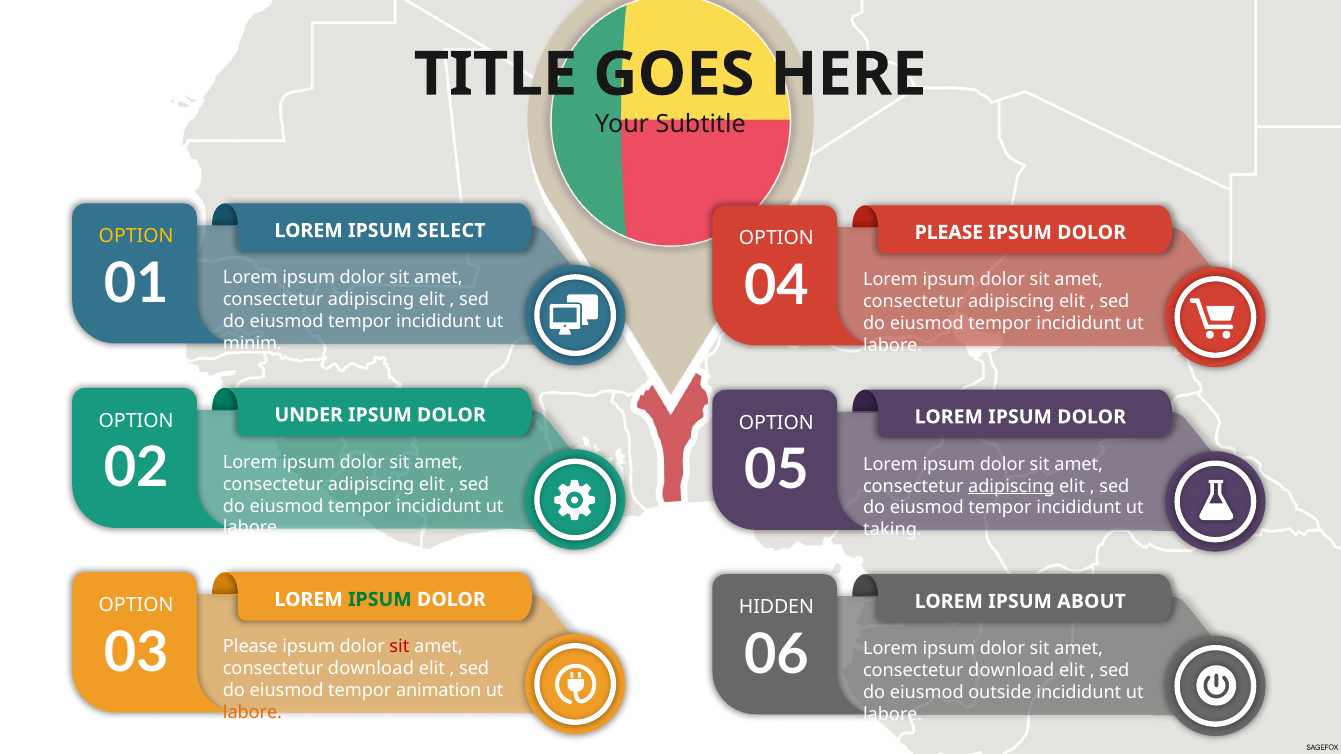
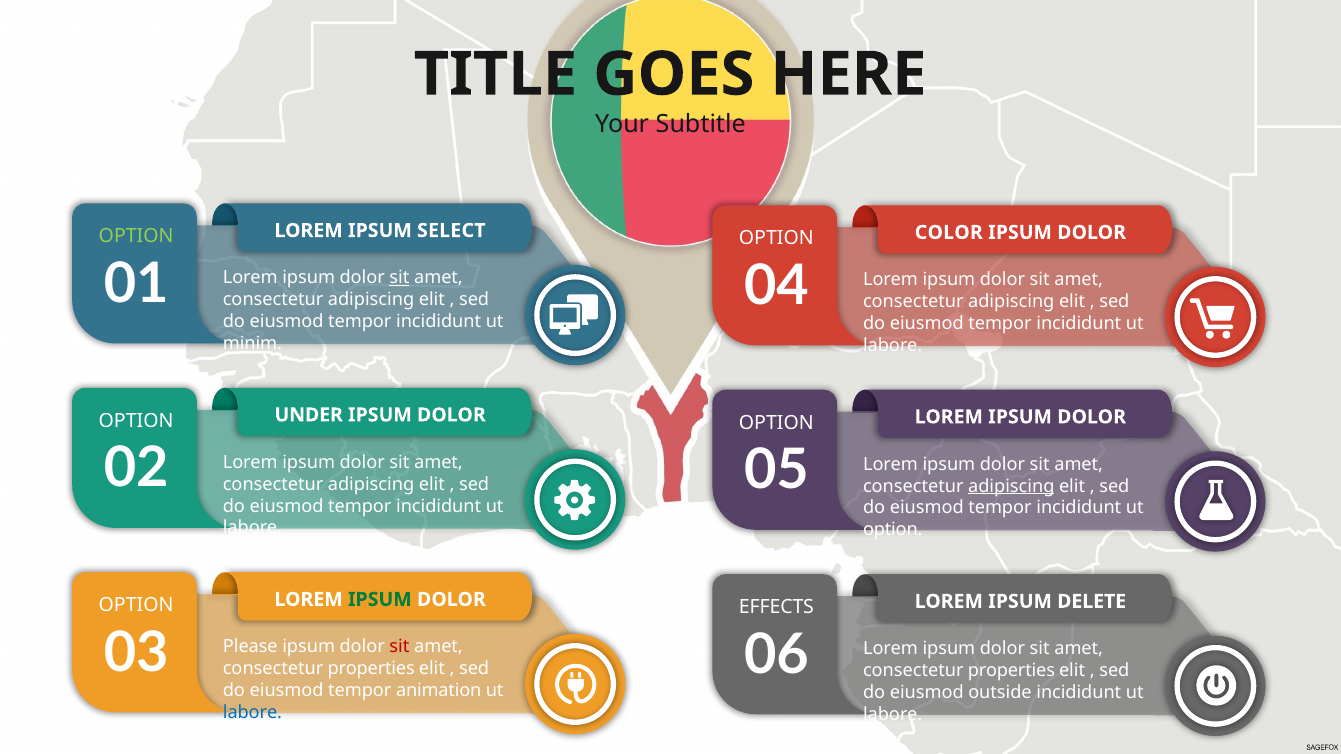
PLEASE: PLEASE -> COLOR (949, 233)
OPTION colour: yellow -> light green (136, 236)
sit underline: none -> present (399, 278)
taking: taking -> option (893, 530)
ABOUT: ABOUT -> DELETE (1092, 602)
HIDDEN: HIDDEN -> EFFECTS (776, 607)
download: download -> properties (371, 669)
download: download -> properties (1011, 671)
labore colour: orange -> blue (252, 713)
